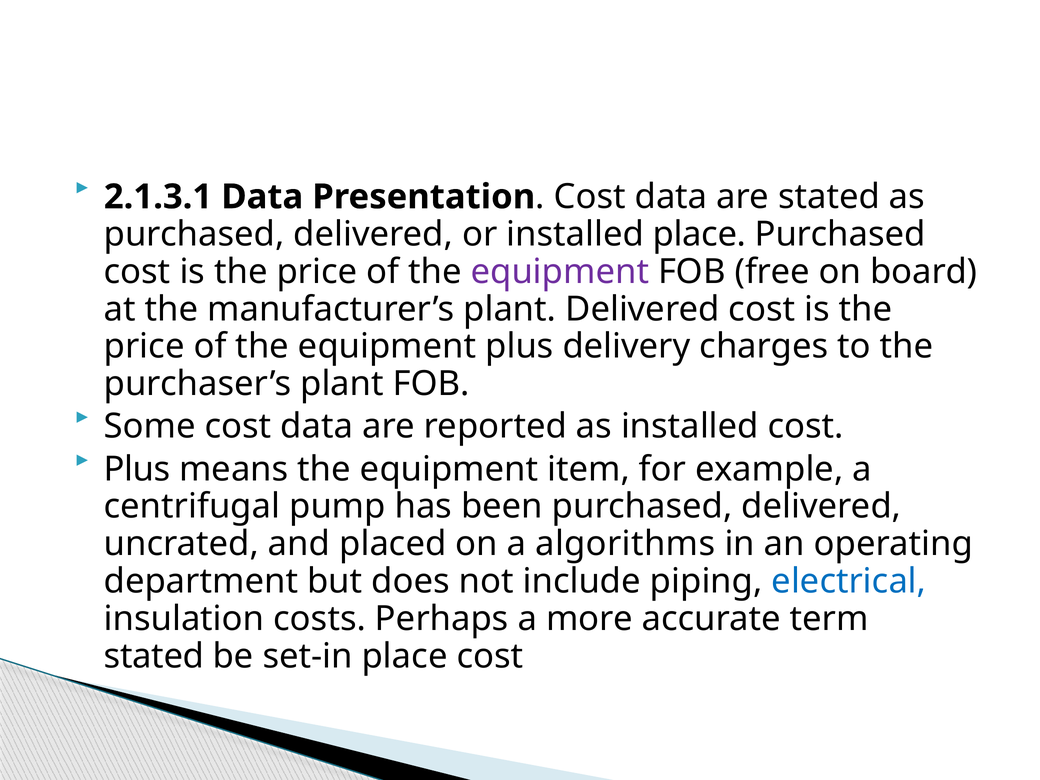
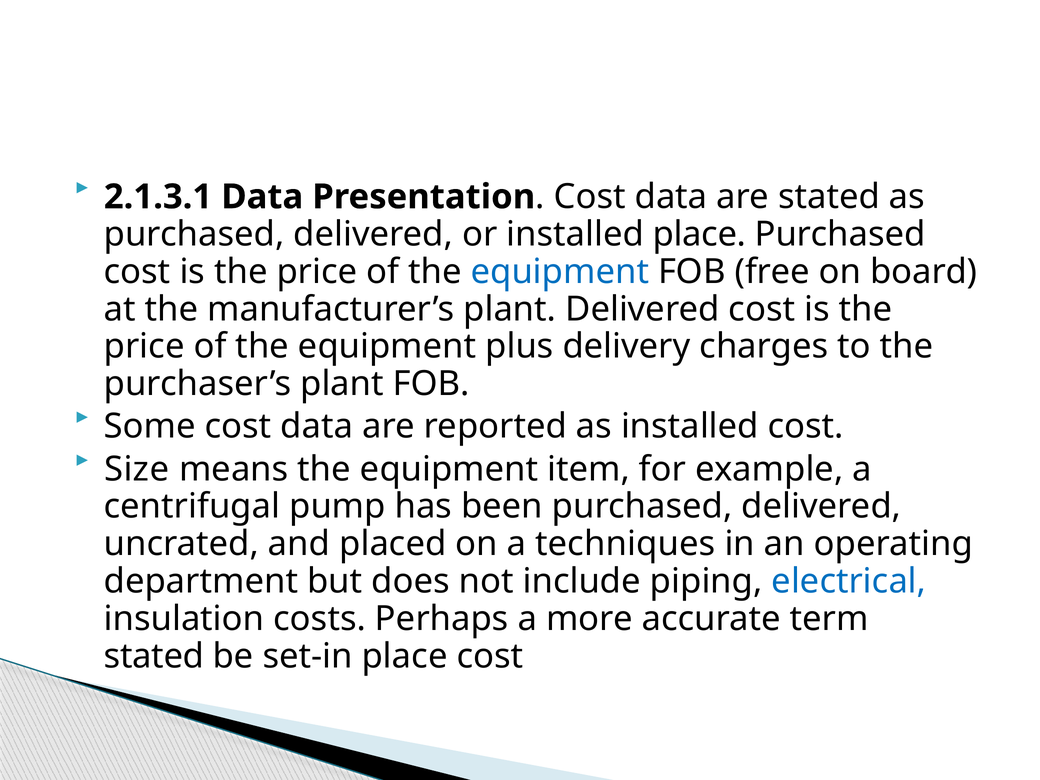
equipment colour: purple -> blue (560, 272)
Plus: Plus -> Size (137, 469)
algorithms: algorithms -> techniques (625, 544)
